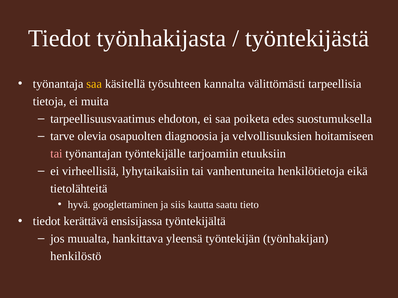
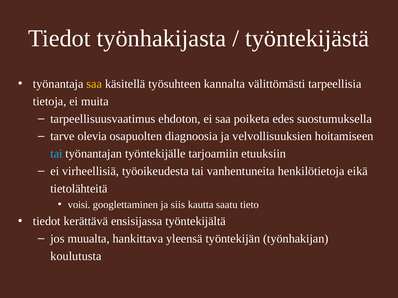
tai colour: pink -> light blue (56, 154)
lyhytaikaisiin: lyhytaikaisiin -> työoikeudesta (155, 171)
hyvä: hyvä -> voisi (79, 205)
henkilöstö: henkilöstö -> koulutusta (76, 257)
